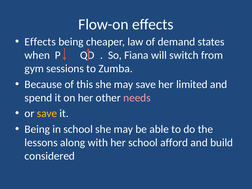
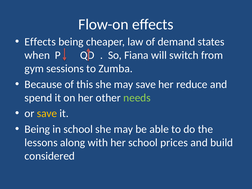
limited: limited -> reduce (192, 84)
needs colour: pink -> light green (137, 98)
afford: afford -> prices (174, 143)
